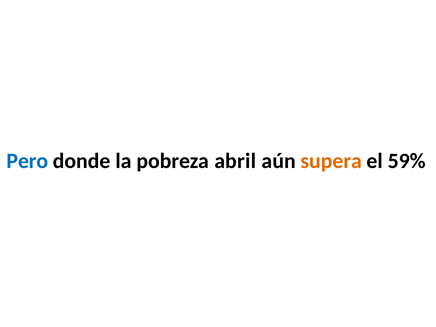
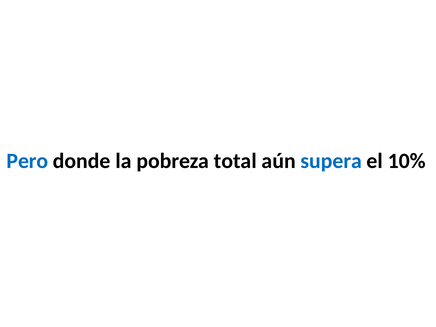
abril: abril -> total (235, 161)
supera colour: orange -> blue (331, 161)
59%: 59% -> 10% (407, 161)
